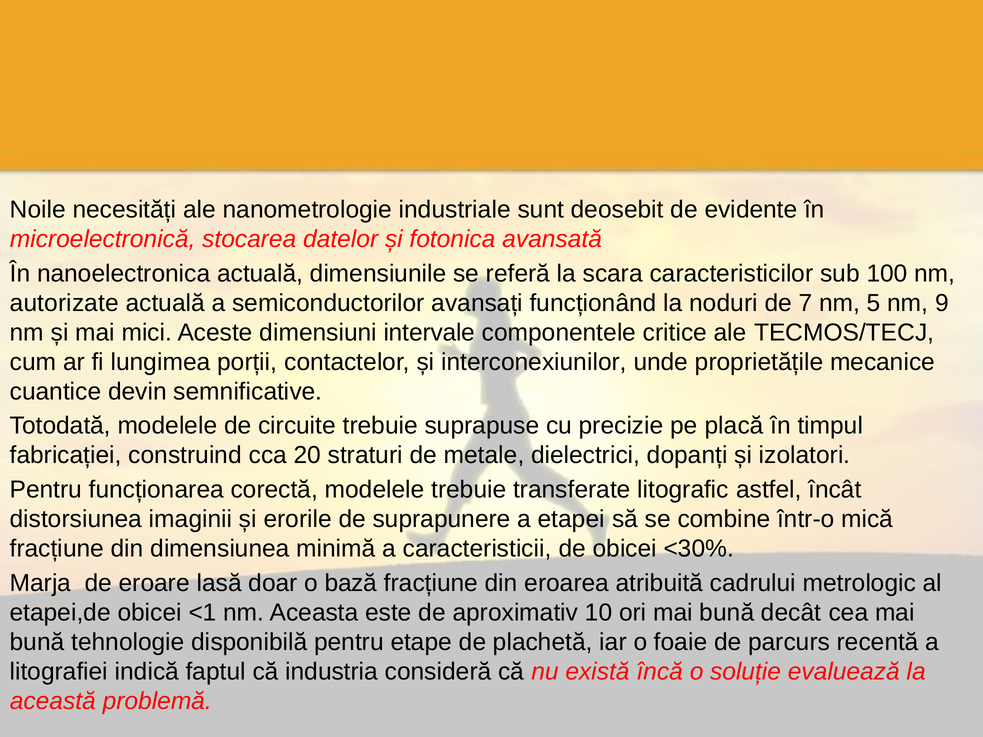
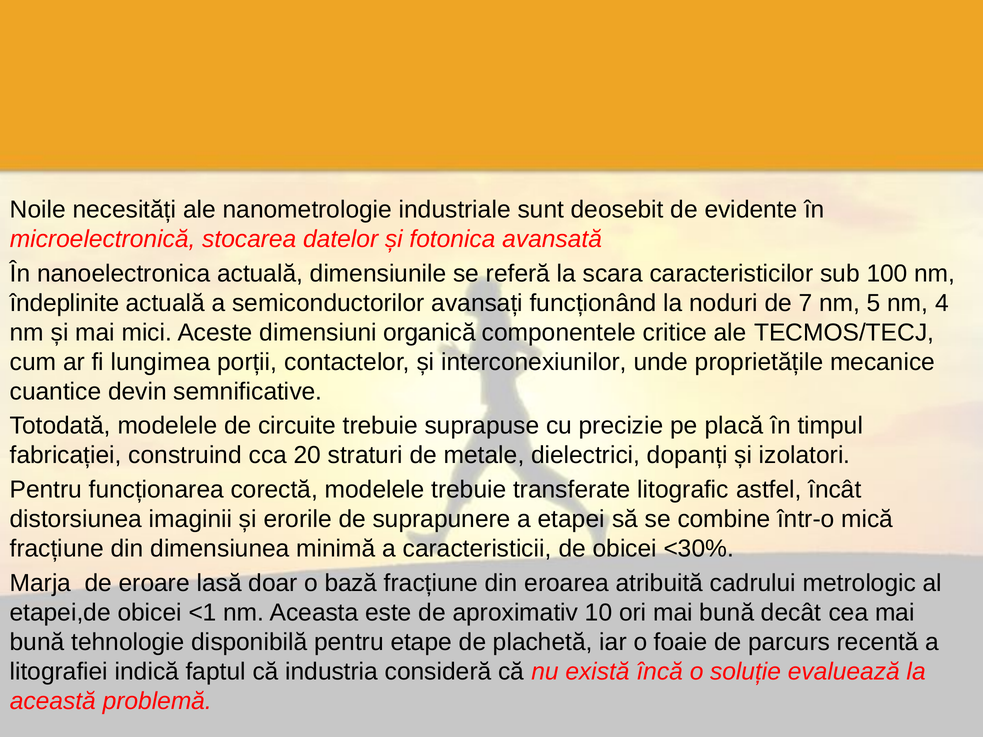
autorizate: autorizate -> îndeplinite (64, 303)
9: 9 -> 4 (942, 303)
intervale: intervale -> organică (429, 333)
